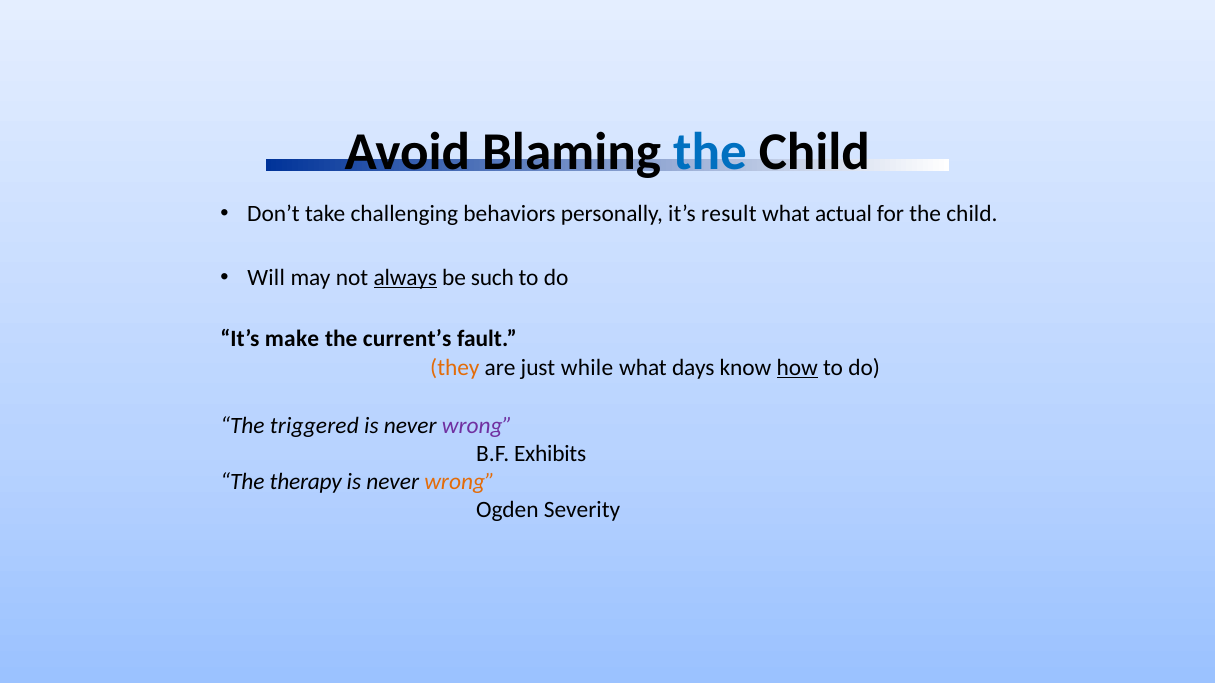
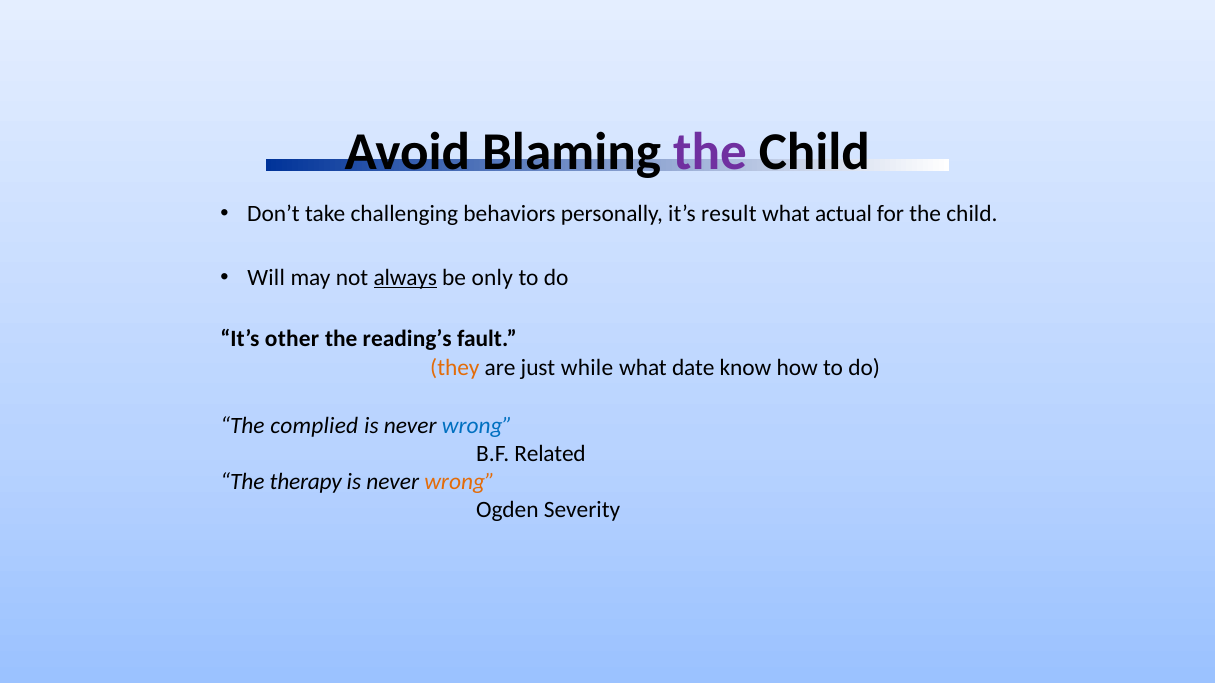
the colour: blue -> purple (710, 152)
such: such -> only (492, 278)
make: make -> other (292, 339)
current’s: current’s -> reading’s (407, 339)
days: days -> date (693, 368)
how underline: present -> none (797, 368)
triggered: triggered -> complied (314, 426)
wrong colour: purple -> blue (477, 426)
Exhibits: Exhibits -> Related (550, 454)
